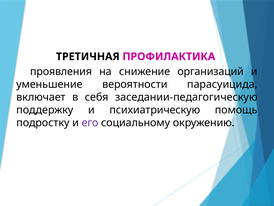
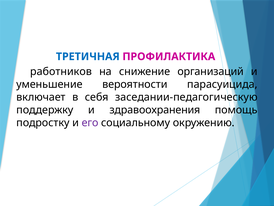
ТРЕТИЧНАЯ colour: black -> blue (88, 56)
проявления: проявления -> работников (61, 71)
психиатрическую: психиатрическую -> здравоохранения (155, 110)
